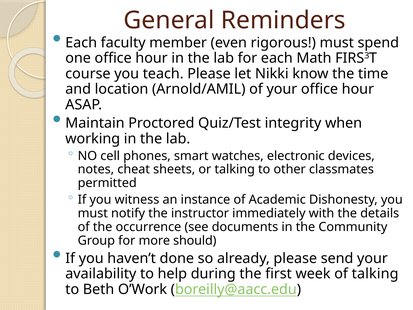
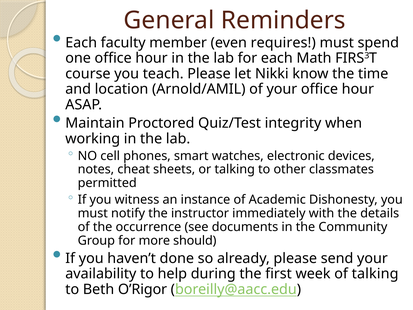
rigorous: rigorous -> requires (283, 43)
O’Work: O’Work -> O’Rigor (143, 289)
